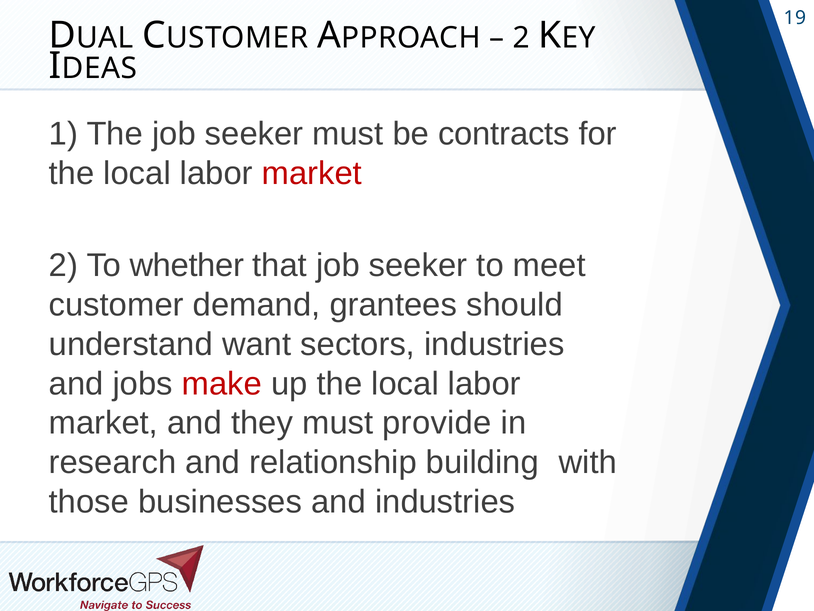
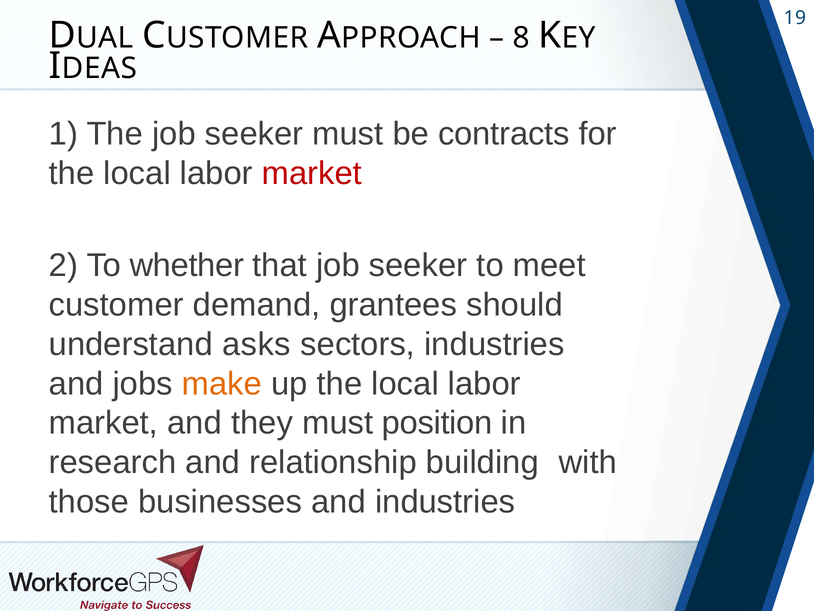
2: 2 -> 8 (521, 38)
want: want -> asks (256, 344)
make colour: red -> orange (222, 383)
provide: provide -> position (437, 423)
